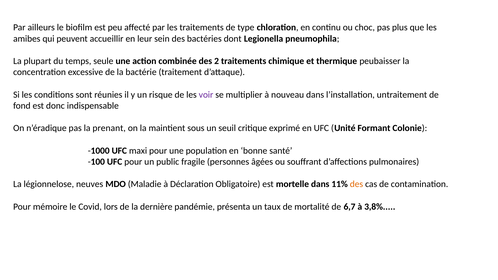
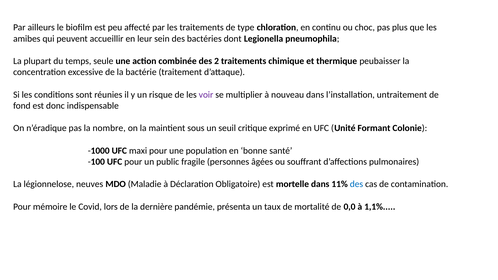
prenant: prenant -> nombre (109, 128)
des colour: orange -> blue (356, 184)
6,7: 6,7 -> 0,0 (350, 207)
3,8%: 3,8% -> 1,1% (380, 207)
